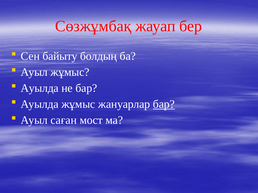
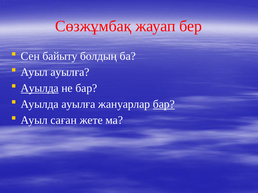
Ауыл жұмыс: жұмыс -> ауылға (70, 72)
Ауылда underline: none -> present (40, 88)
Ауылда жұмыс: жұмыс -> ауылға (78, 104)
мост: мост -> жете (91, 121)
